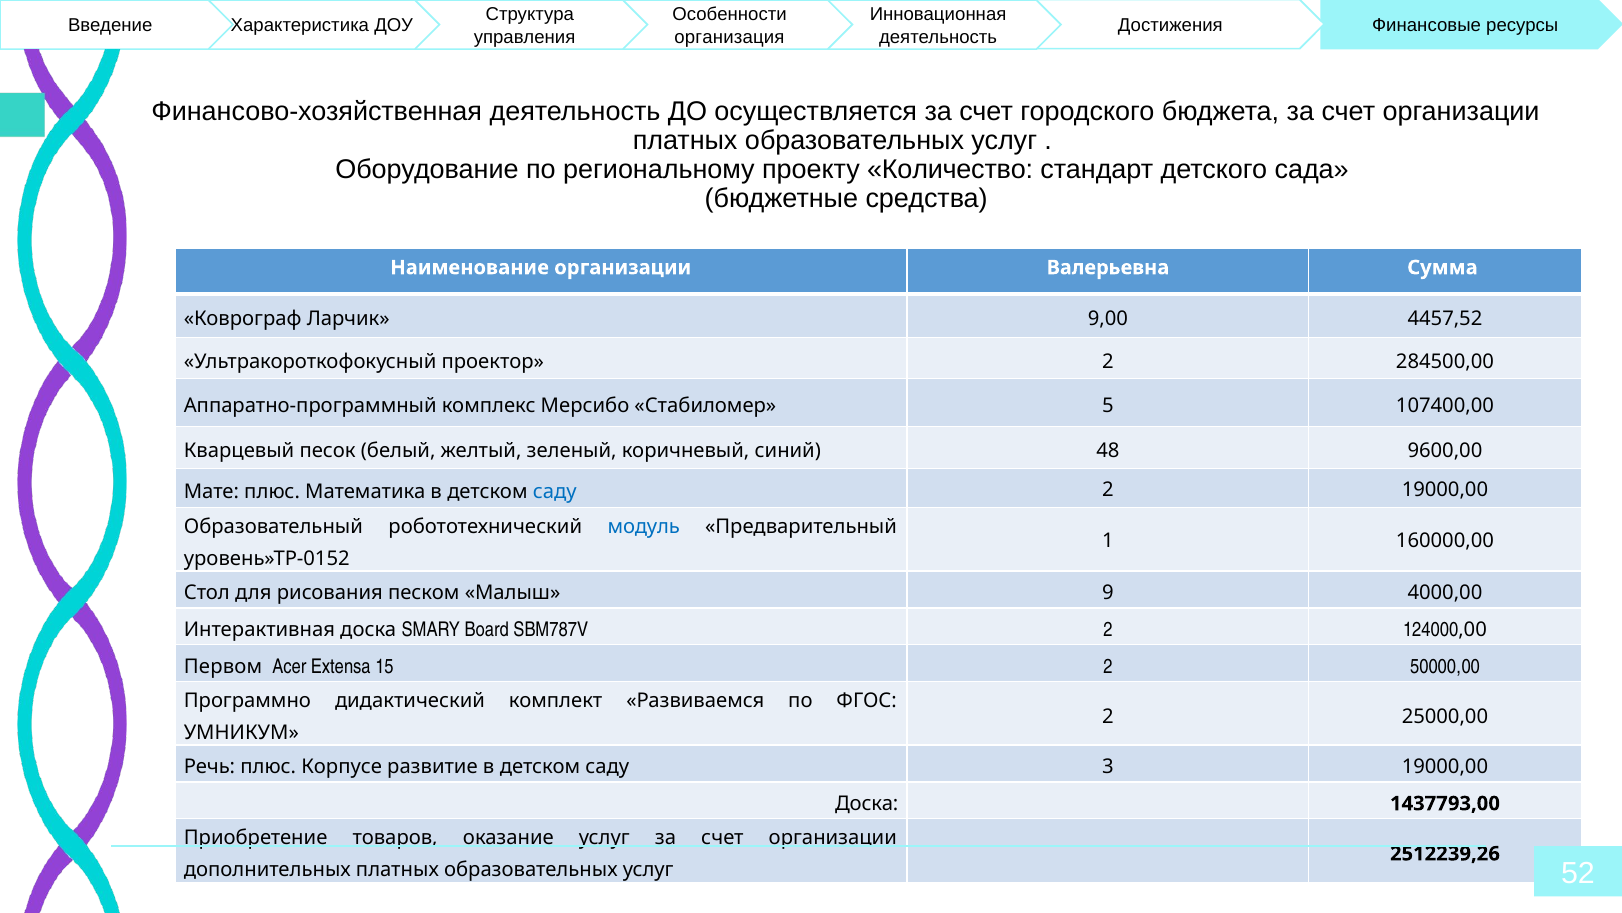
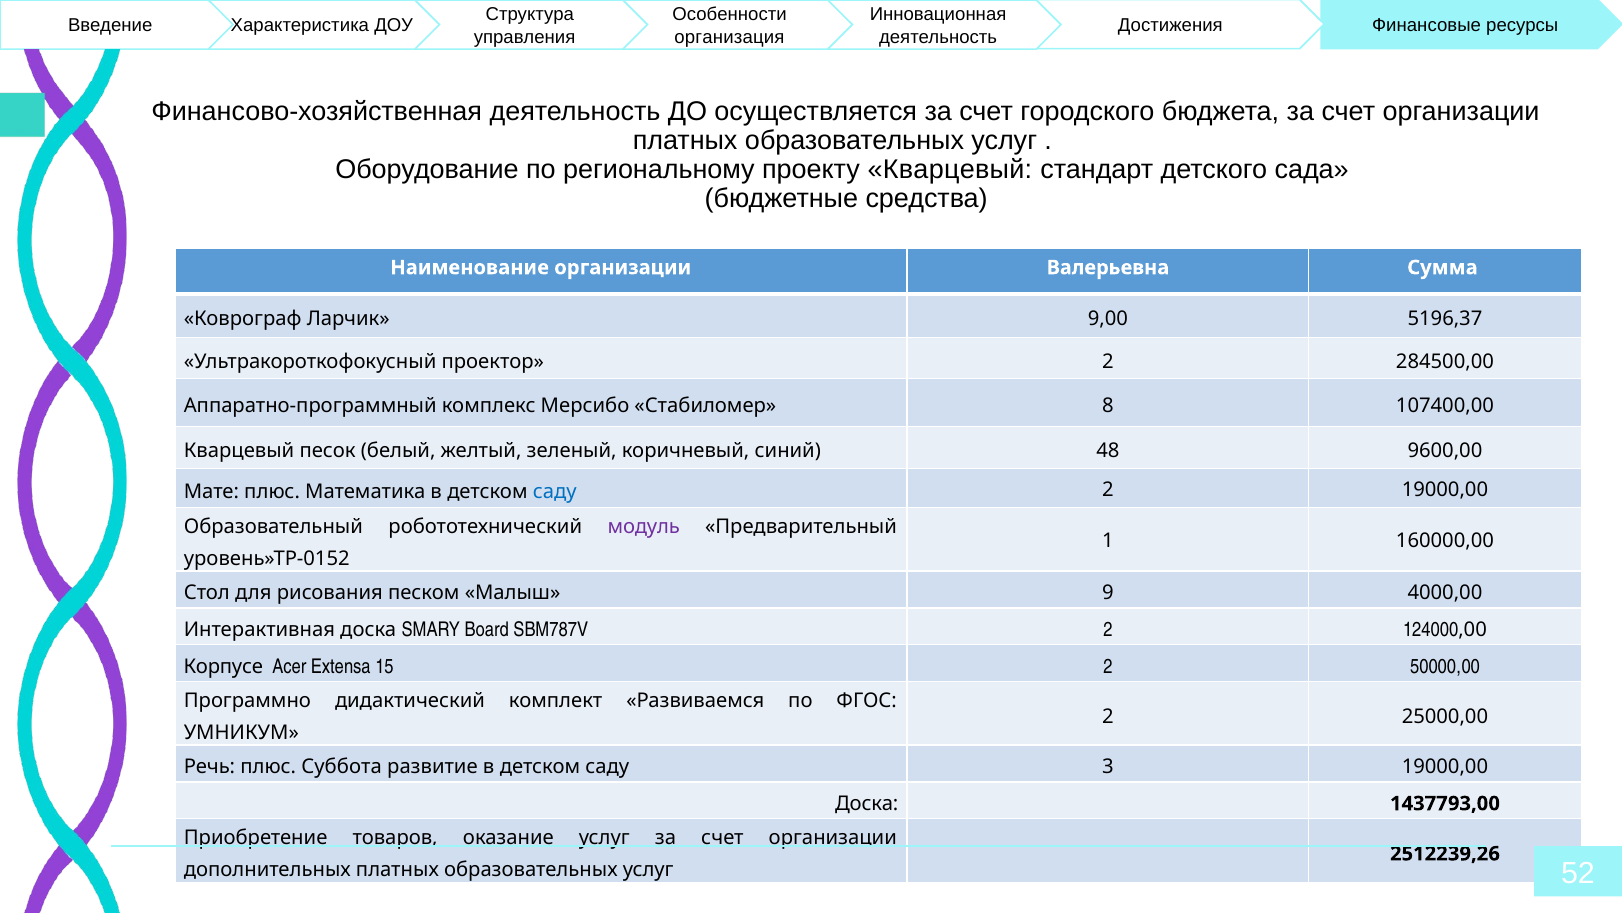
проекту Количество: Количество -> Кварцевый (950, 170)
4457,52: 4457,52 -> 5196,37 (1445, 319)
5: 5 -> 8 (1108, 405)
модуль colour: blue -> purple (644, 526)
Первом: Первом -> Корпусе (223, 666)
Корпусе: Корпусе -> Суббота (342, 766)
